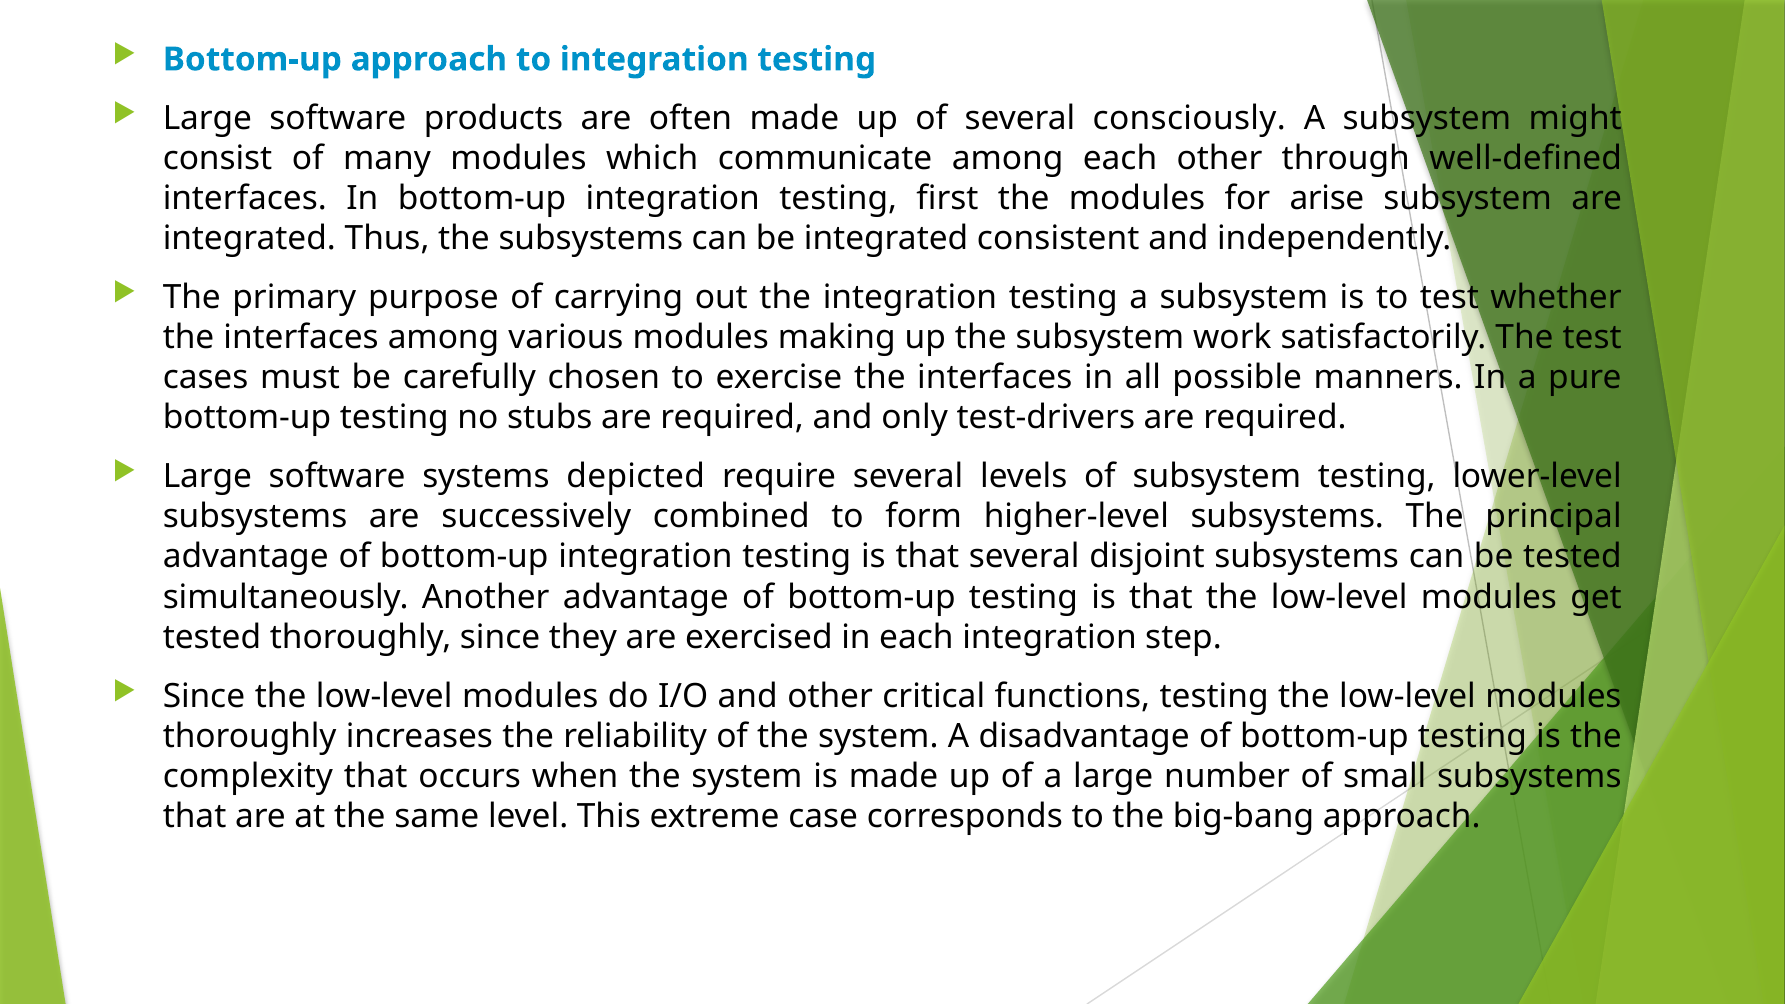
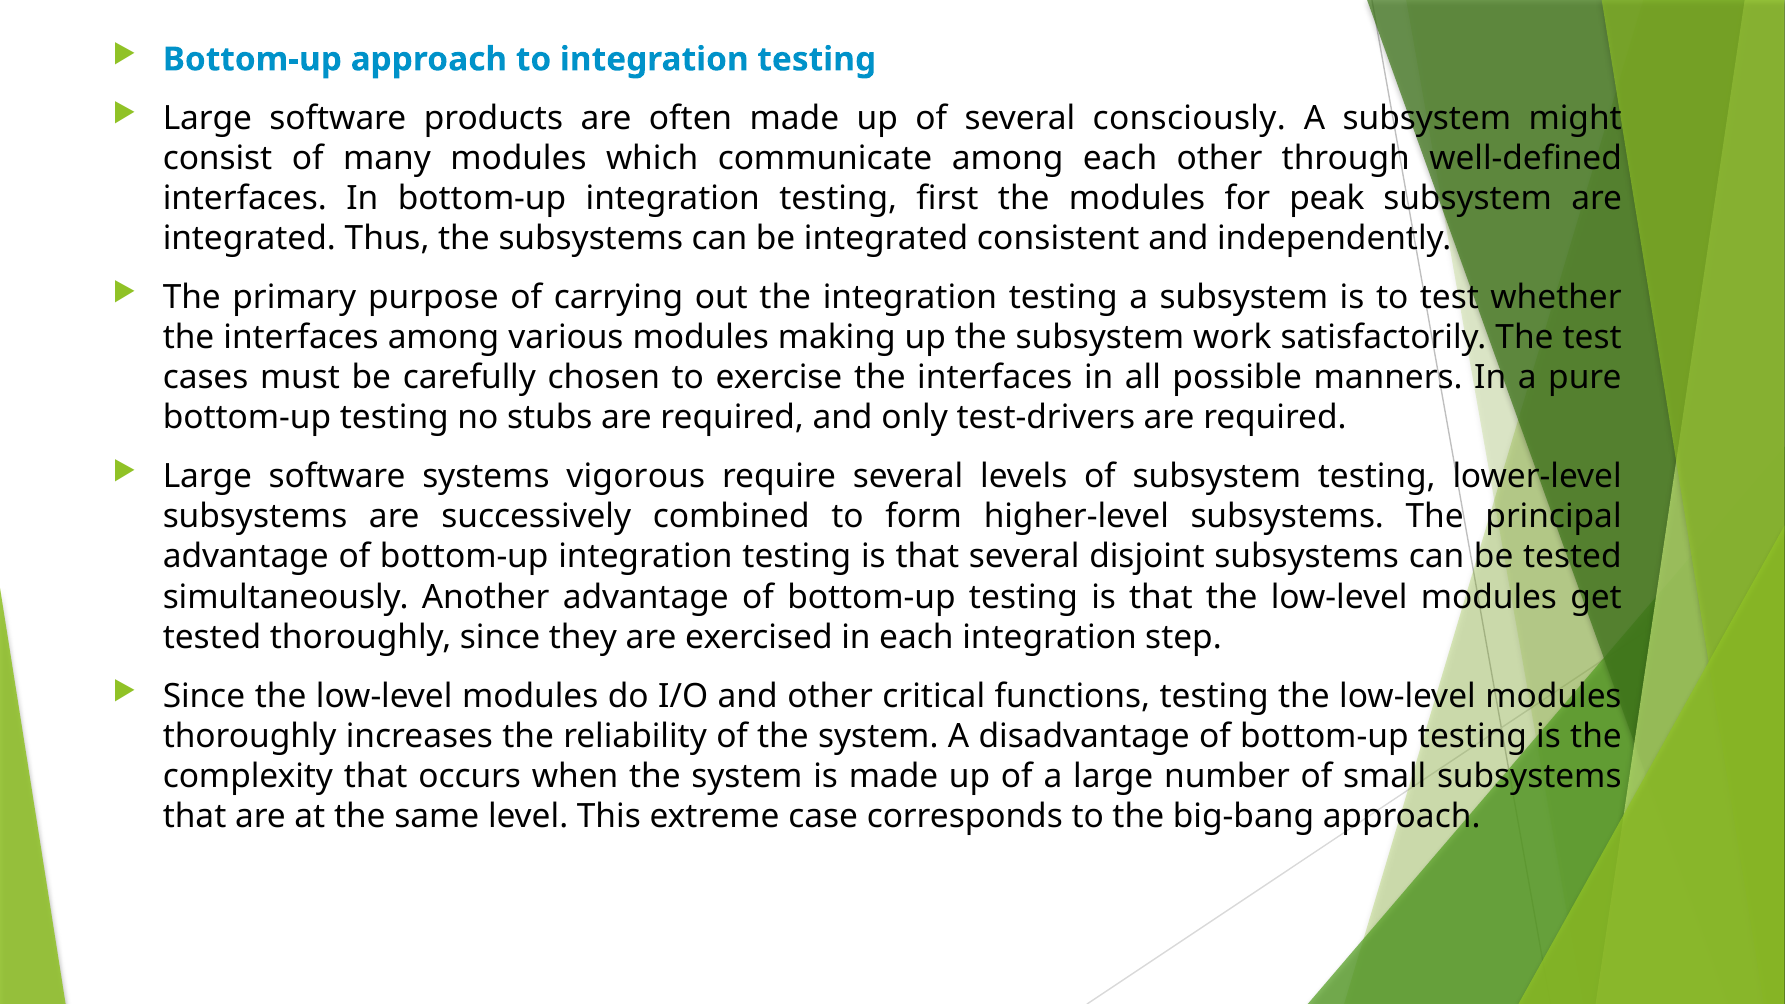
arise: arise -> peak (1327, 198)
depicted: depicted -> vigorous (636, 477)
